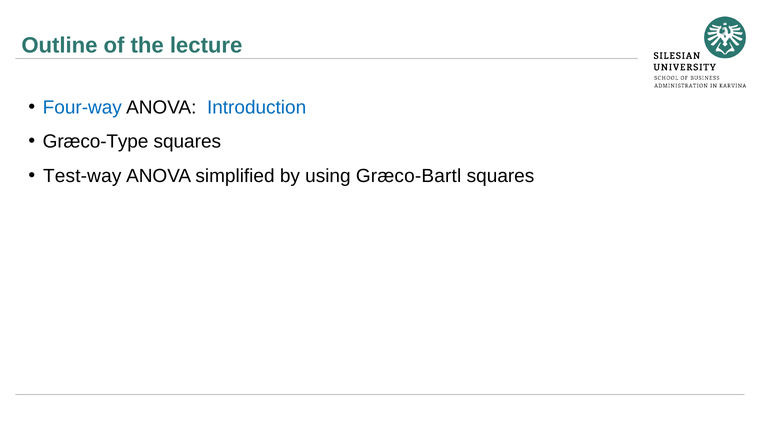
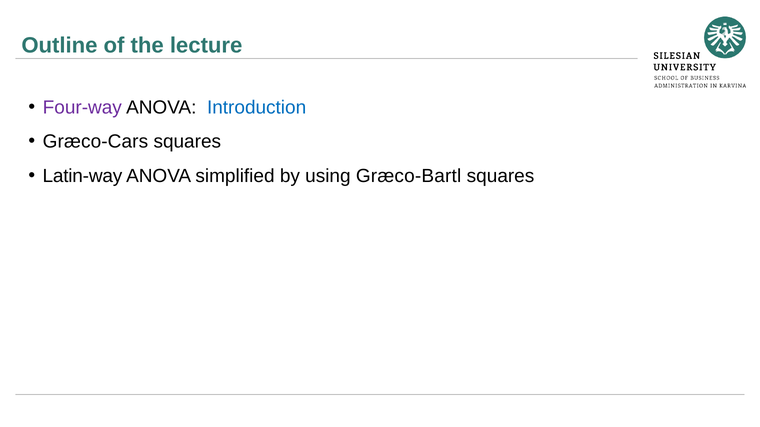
Four-way colour: blue -> purple (82, 108)
Græco-Type: Græco-Type -> Græco-Cars (95, 142)
Test-way: Test-way -> Latin-way (82, 176)
